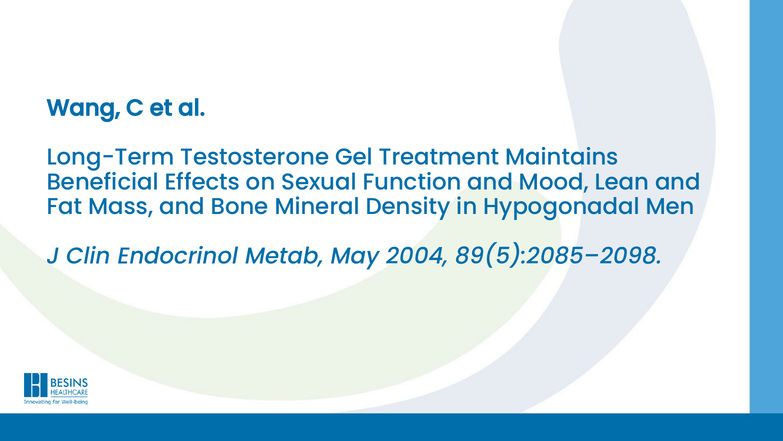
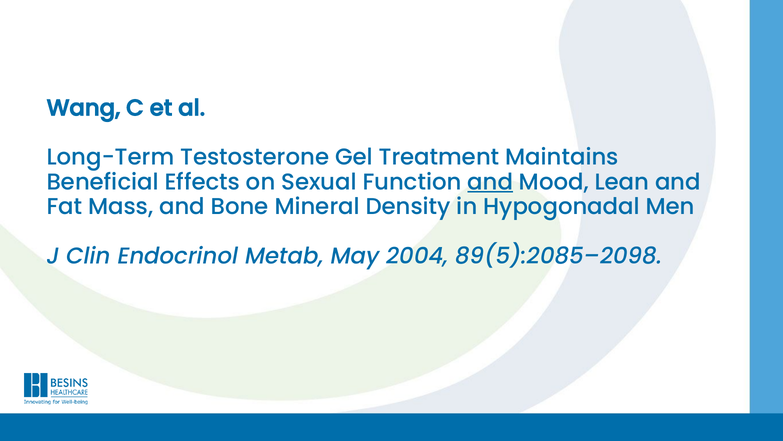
and underline: none -> present (490, 182)
